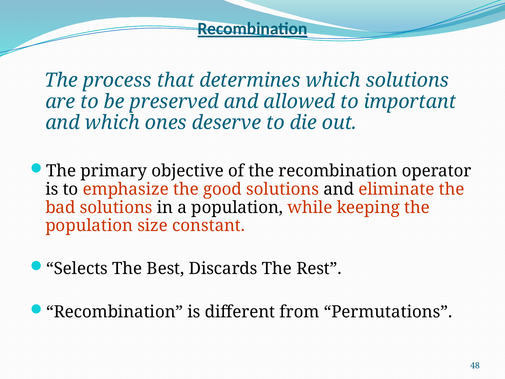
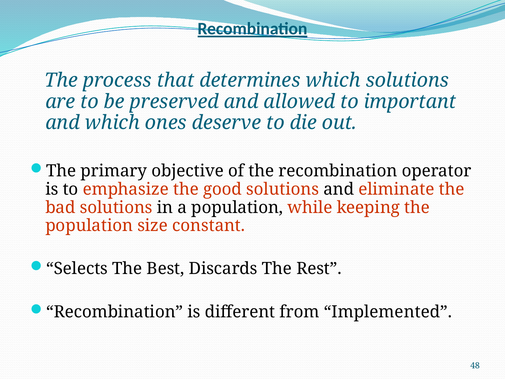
Permutations: Permutations -> Implemented (388, 312)
